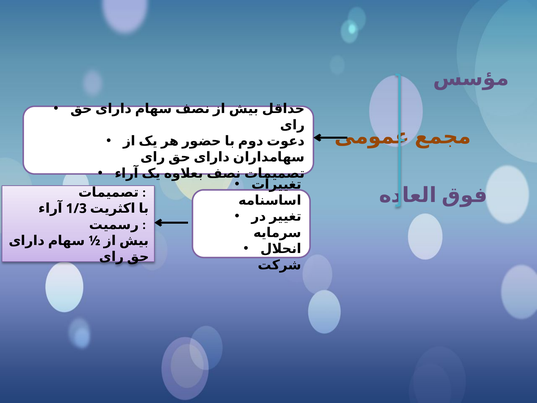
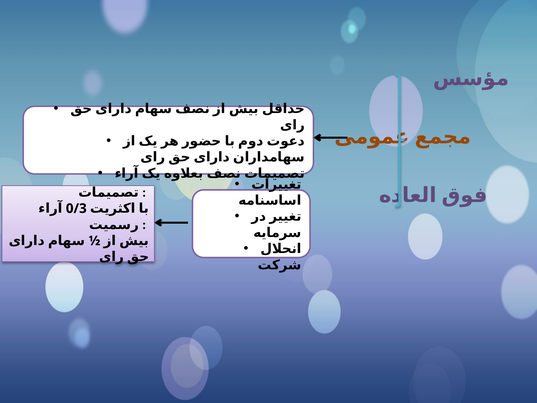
1/3: 1/3 -> 0/3 (76, 208)
